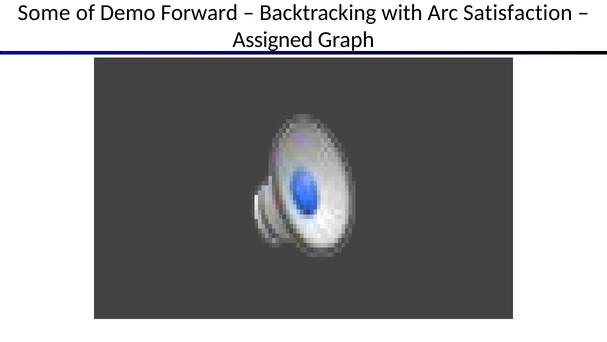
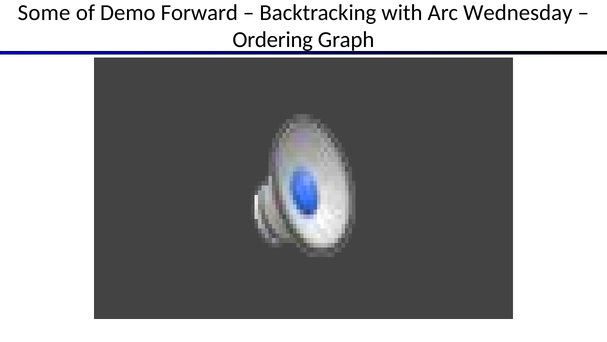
Satisfaction: Satisfaction -> Wednesday (518, 13)
Assigned: Assigned -> Ordering (273, 40)
